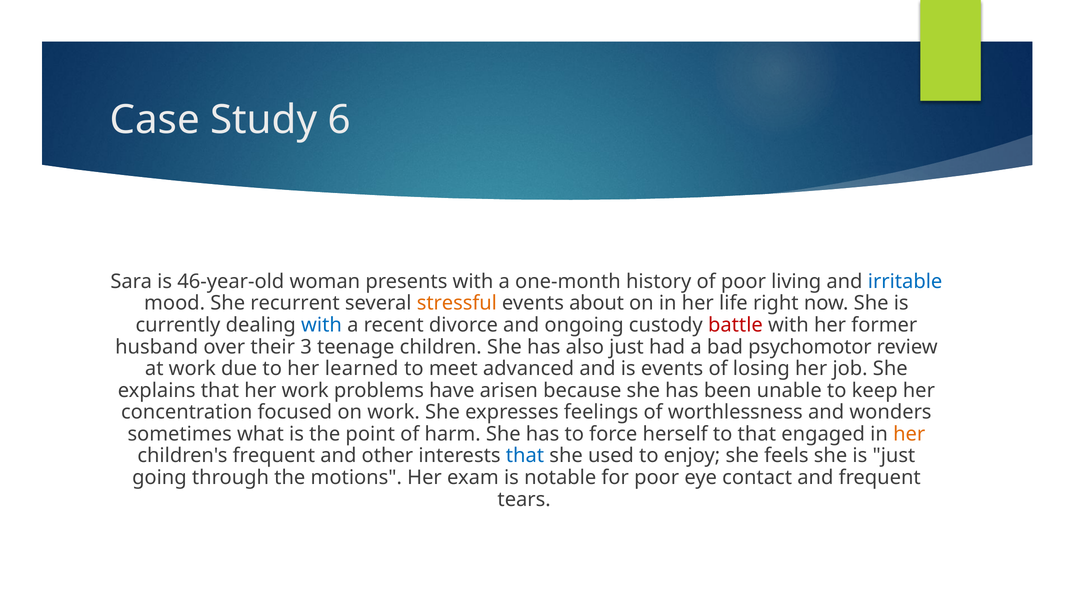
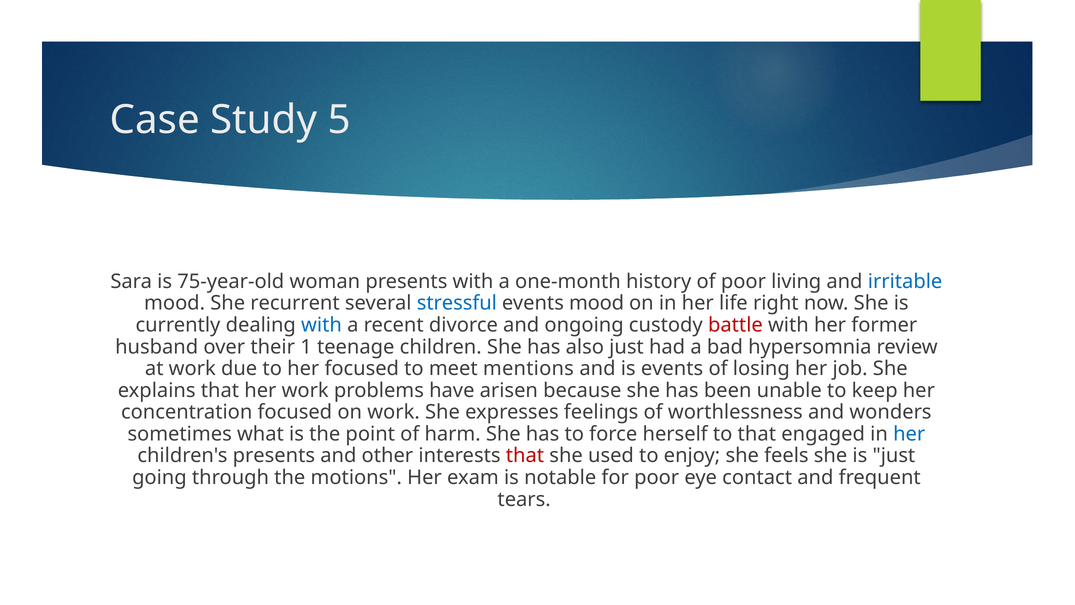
6: 6 -> 5 (339, 120)
46-year-old: 46-year-old -> 75-year-old (231, 281)
stressful colour: orange -> blue (457, 303)
events about: about -> mood (597, 303)
3: 3 -> 1 (306, 347)
psychomotor: psychomotor -> hypersomnia (810, 347)
her learned: learned -> focused (362, 368)
advanced: advanced -> mentions (528, 368)
her colour: orange -> blue (909, 434)
children's frequent: frequent -> presents (274, 456)
that colour: blue -> red (525, 456)
